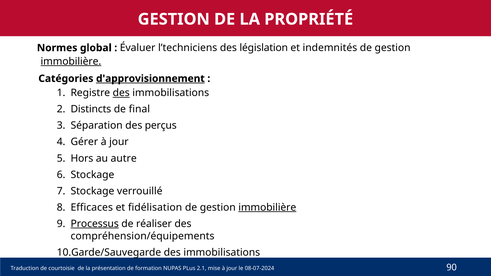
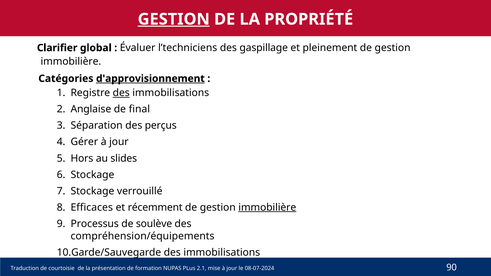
GESTION underline: none -> present (174, 19)
Normes: Normes -> Clarifier (57, 48)
législation: législation -> gaspillage (264, 48)
indemnités: indemnités -> pleinement (330, 48)
immobilière underline: present -> none (71, 61)
Distincts: Distincts -> Anglaise (91, 109)
autre: autre -> slides (124, 158)
fidélisation: fidélisation -> récemment (155, 208)
Processus underline: present -> none (95, 224)
réaliser: réaliser -> soulève (154, 224)
